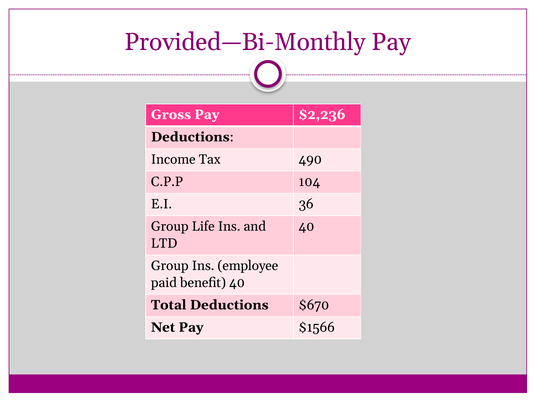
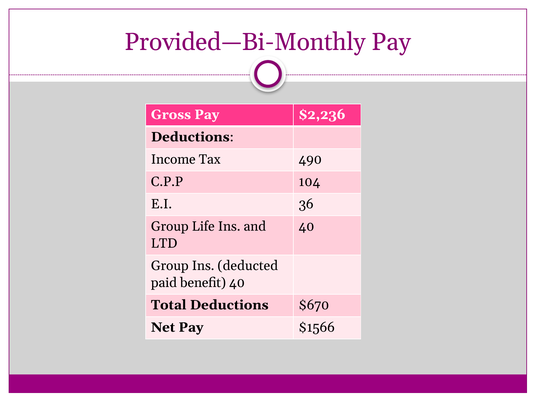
employee: employee -> deducted (248, 266)
